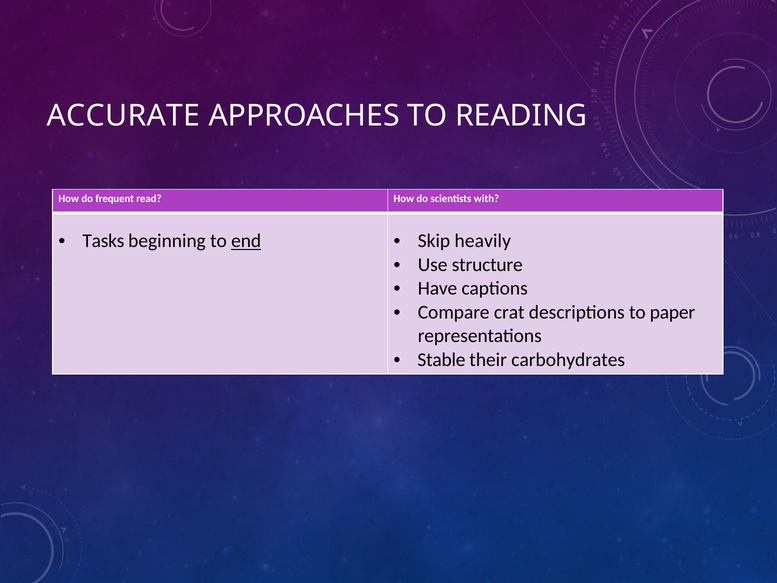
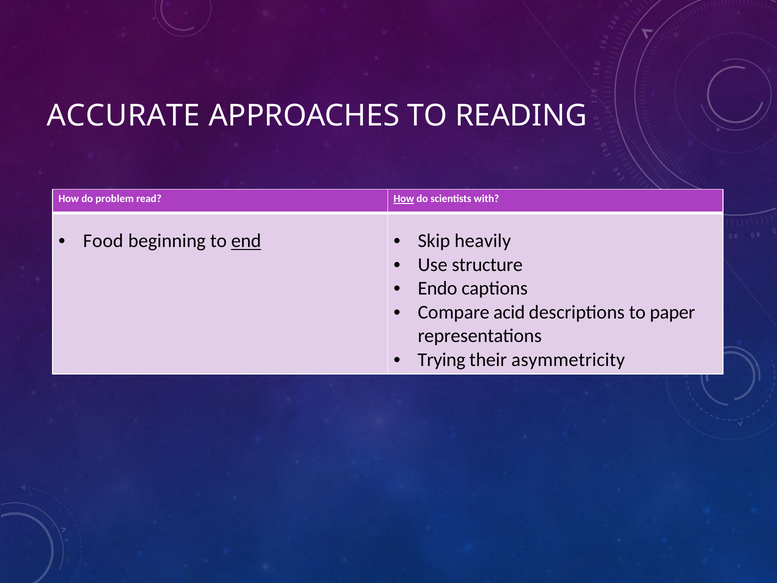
frequent: frequent -> problem (115, 199)
How underline: none -> present (404, 199)
Tasks: Tasks -> Food (103, 241)
Have: Have -> Endo (438, 288)
crat: crat -> acid (509, 312)
Stable: Stable -> Trying (441, 359)
carbohydrates: carbohydrates -> asymmetricity (568, 359)
